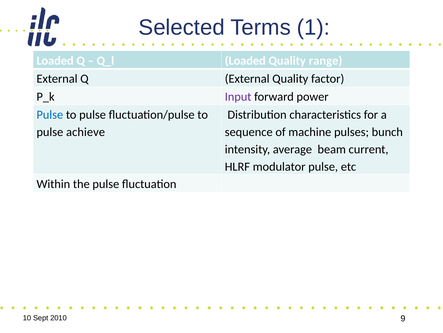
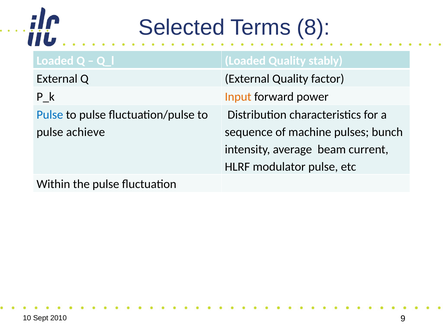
1: 1 -> 8 (313, 27)
range: range -> stably (326, 61)
Input colour: purple -> orange (238, 97)
